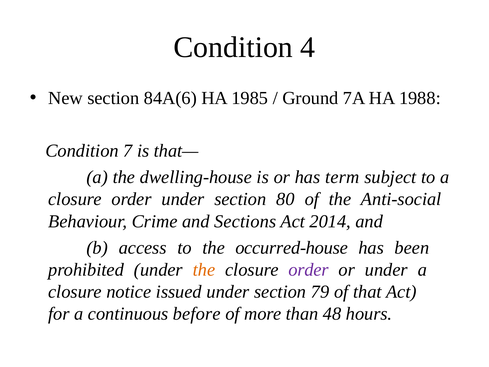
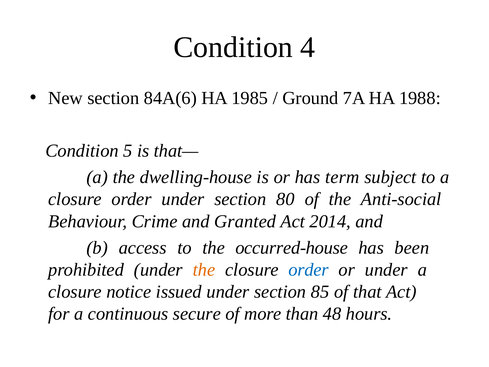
7: 7 -> 5 (128, 151)
Sections: Sections -> Granted (245, 221)
order colour: purple -> blue (309, 270)
79: 79 -> 85 (320, 292)
before: before -> secure (197, 314)
